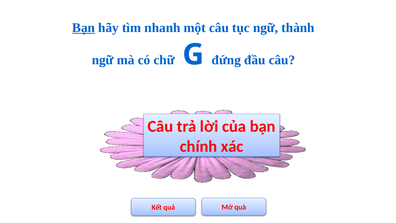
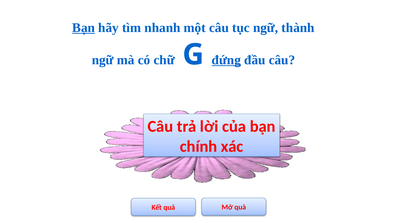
đứng underline: none -> present (226, 60)
